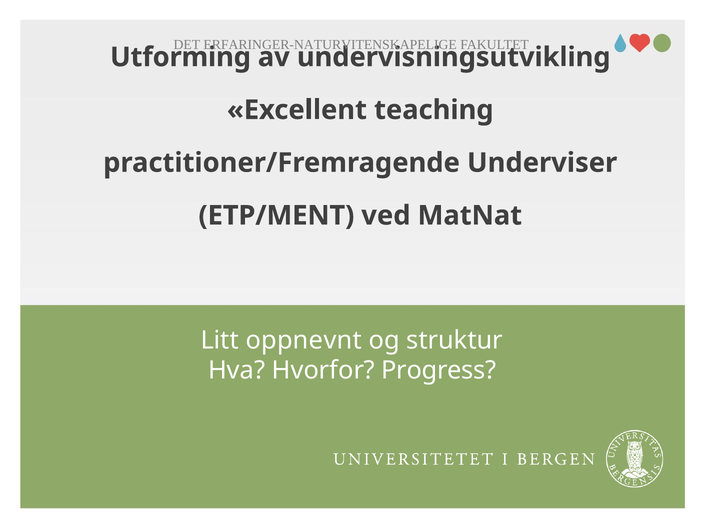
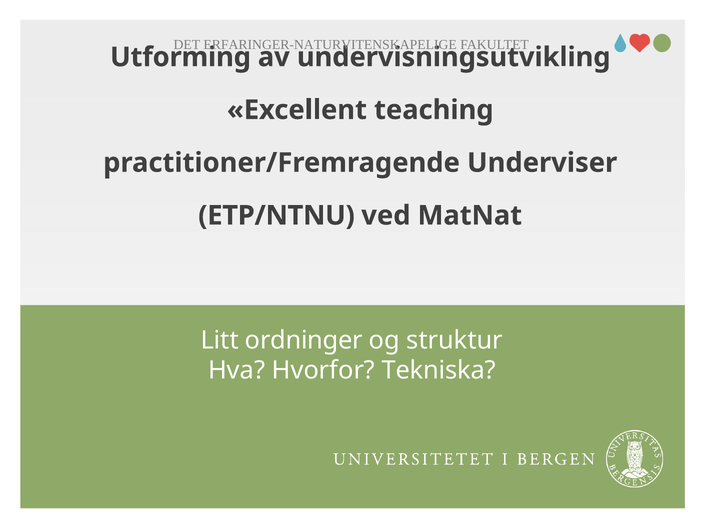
ETP/MENT: ETP/MENT -> ETP/NTNU (276, 216)
oppnevnt: oppnevnt -> ordninger (304, 340)
Progress: Progress -> Tekniska (439, 371)
